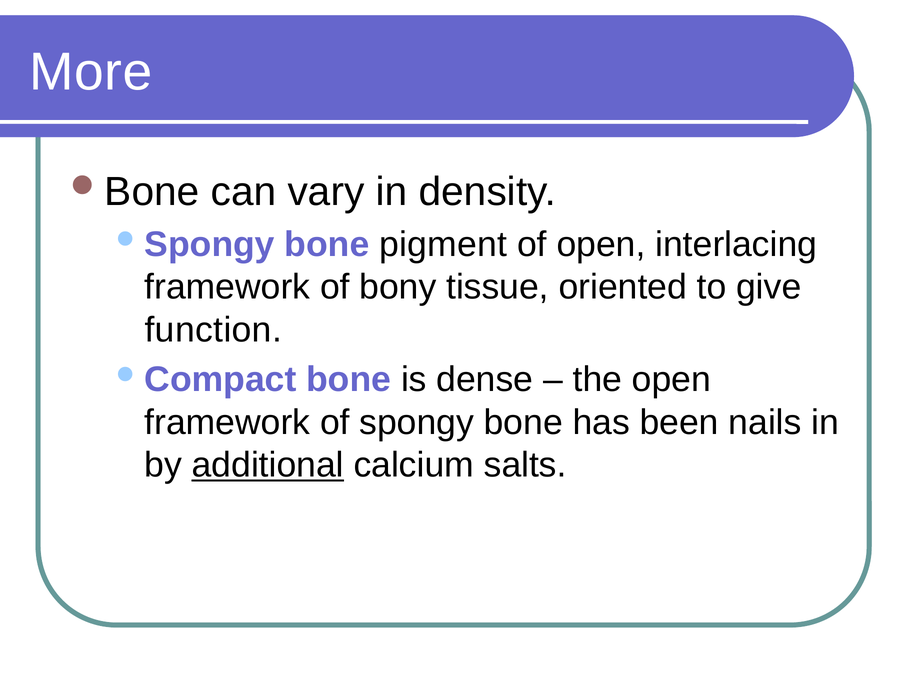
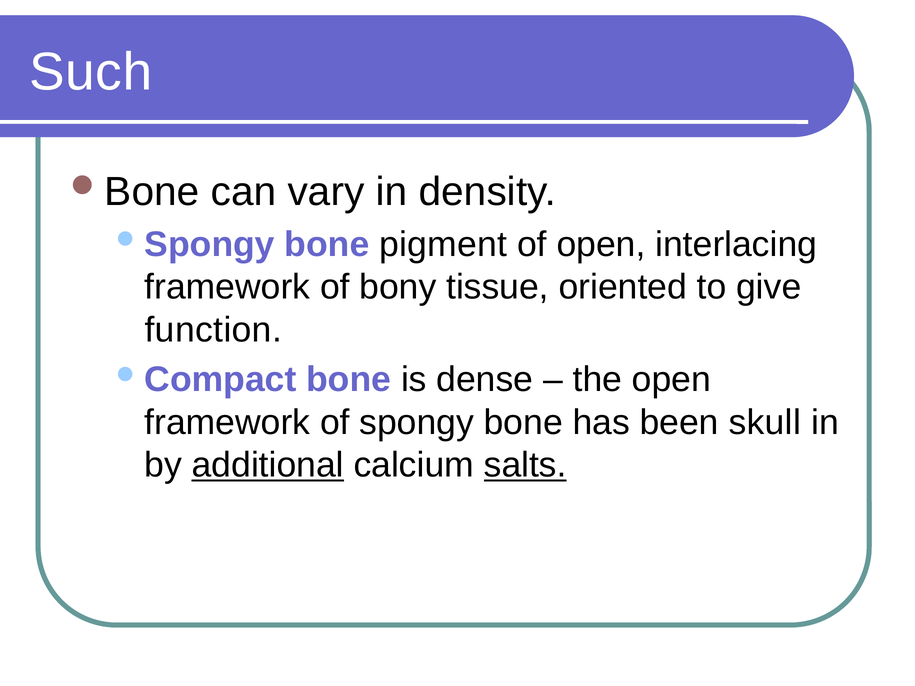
More: More -> Such (91, 72)
nails: nails -> skull (765, 423)
salts underline: none -> present (525, 465)
